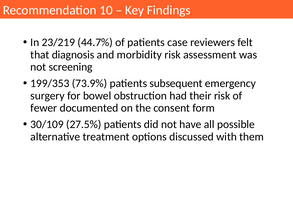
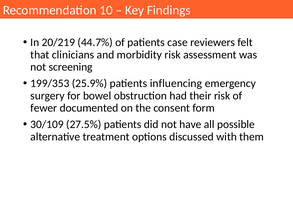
23/219: 23/219 -> 20/219 (58, 42)
diagnosis: diagnosis -> clinicians (73, 55)
73.9%: 73.9% -> 25.9% (90, 83)
subsequent: subsequent -> influencing (176, 83)
